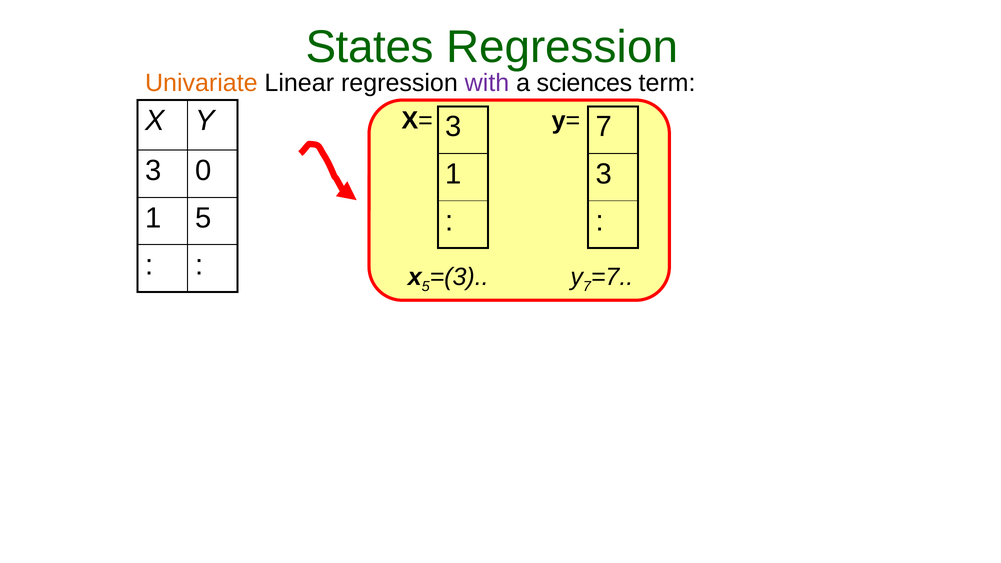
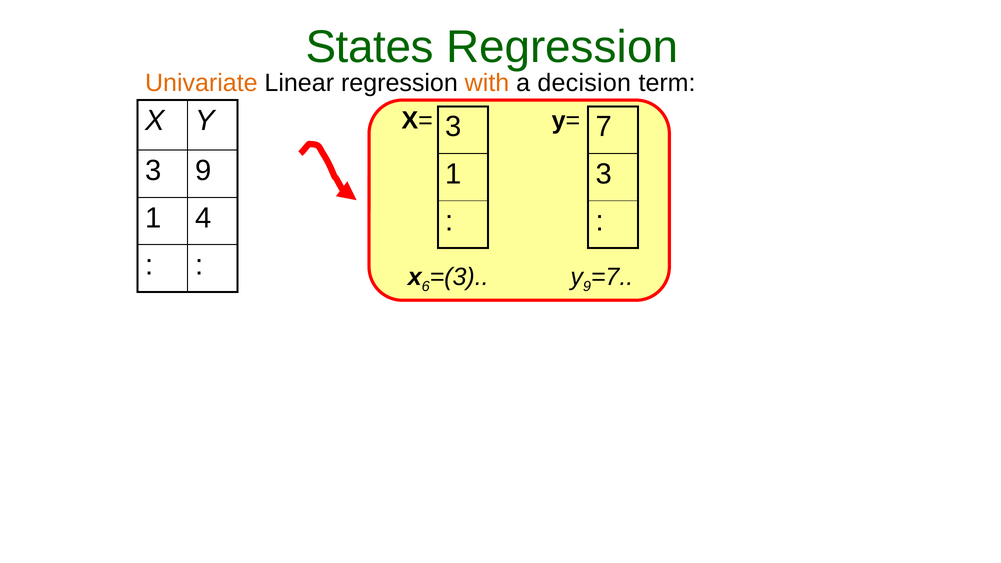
with colour: purple -> orange (487, 83)
sciences: sciences -> decision (584, 83)
3 0: 0 -> 9 (203, 171)
1 5: 5 -> 4 (203, 218)
x 5: 5 -> 6 (426, 287)
y 7: 7 -> 9 (587, 287)
